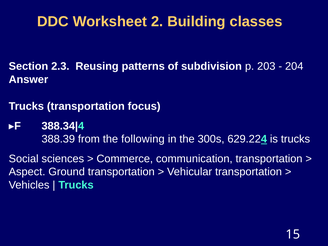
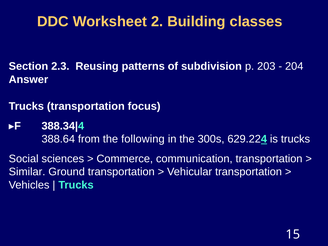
388.39: 388.39 -> 388.64 (58, 139)
Aspect: Aspect -> Similar (27, 172)
